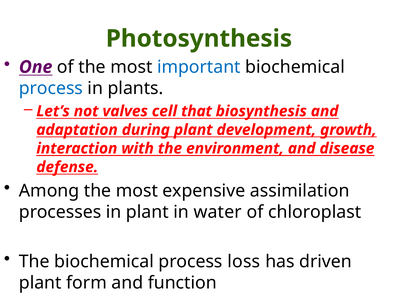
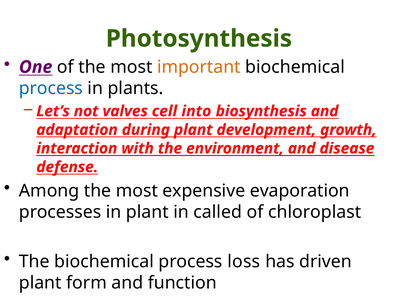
important colour: blue -> orange (199, 67)
that: that -> into (196, 111)
assimilation: assimilation -> evaporation (300, 190)
water: water -> called (218, 212)
